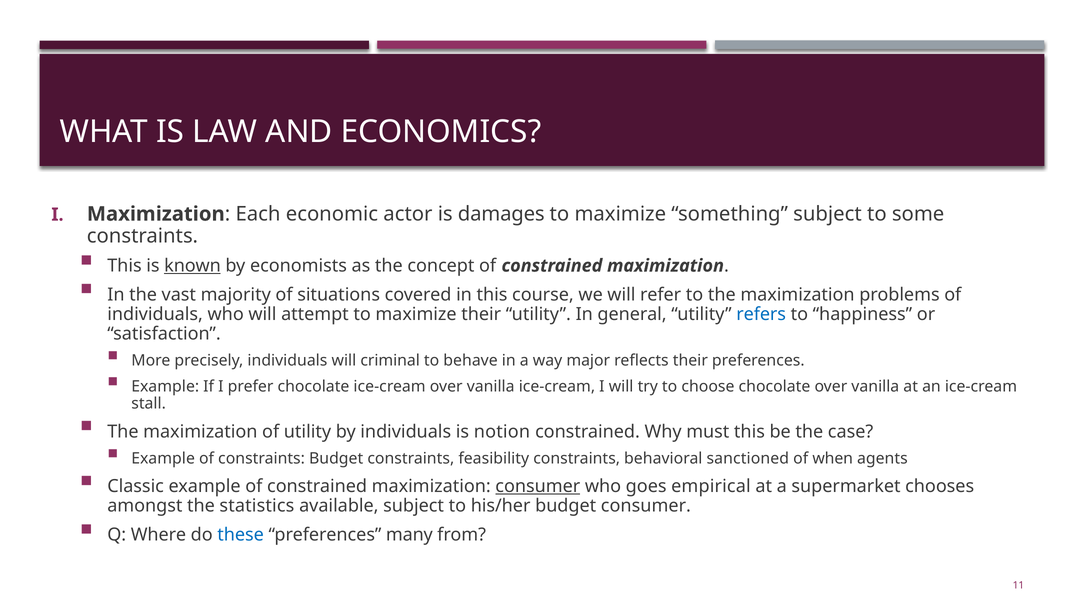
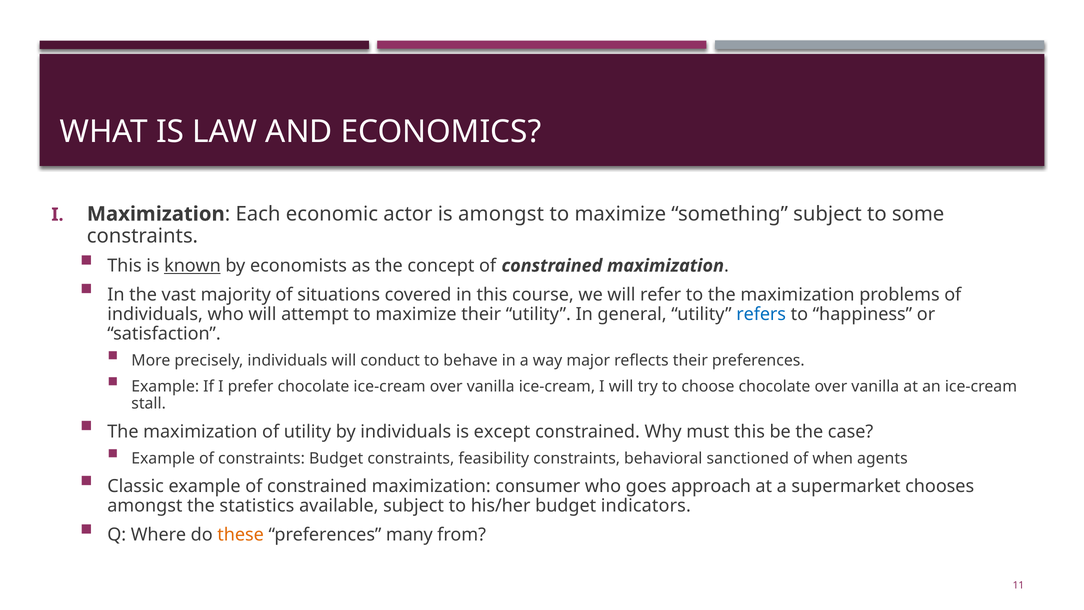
is damages: damages -> amongst (501, 214)
criminal: criminal -> conduct (390, 360)
notion: notion -> except (502, 431)
consumer underline: present -> none (538, 486)
empirical: empirical -> approach (711, 486)
budget consumer: consumer -> indicators (646, 506)
these colour: blue -> orange (241, 534)
